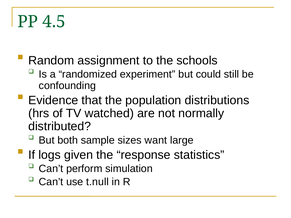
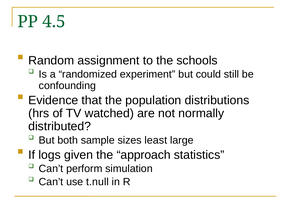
want: want -> least (156, 140)
response: response -> approach (144, 155)
